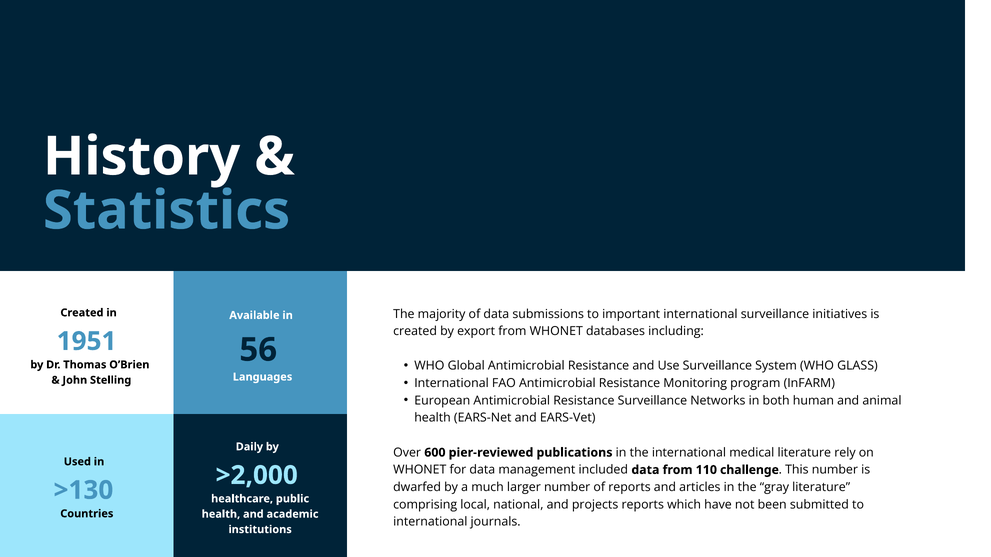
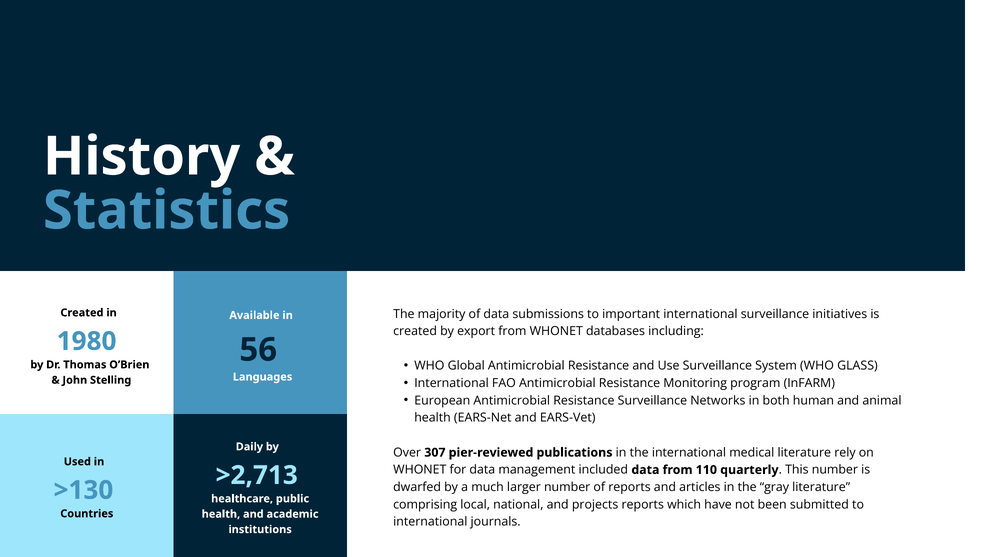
1951: 1951 -> 1980 (87, 342)
600: 600 -> 307 (435, 453)
challenge: challenge -> quarterly (749, 470)
>2,000: >2,000 -> >2,713 (257, 476)
